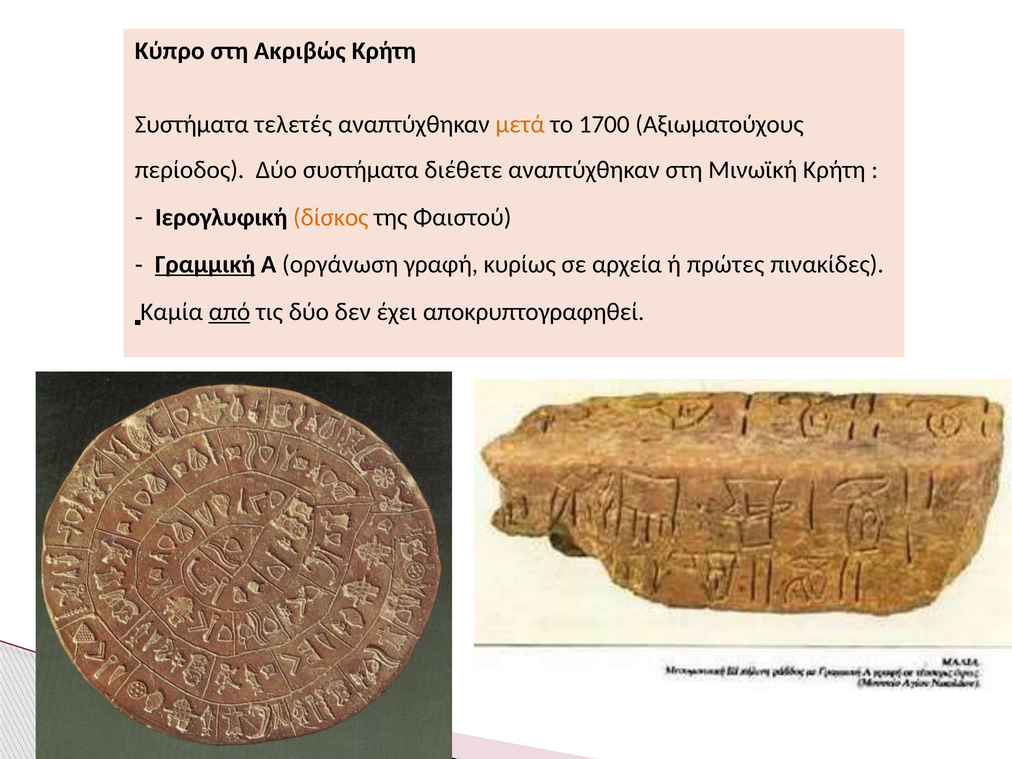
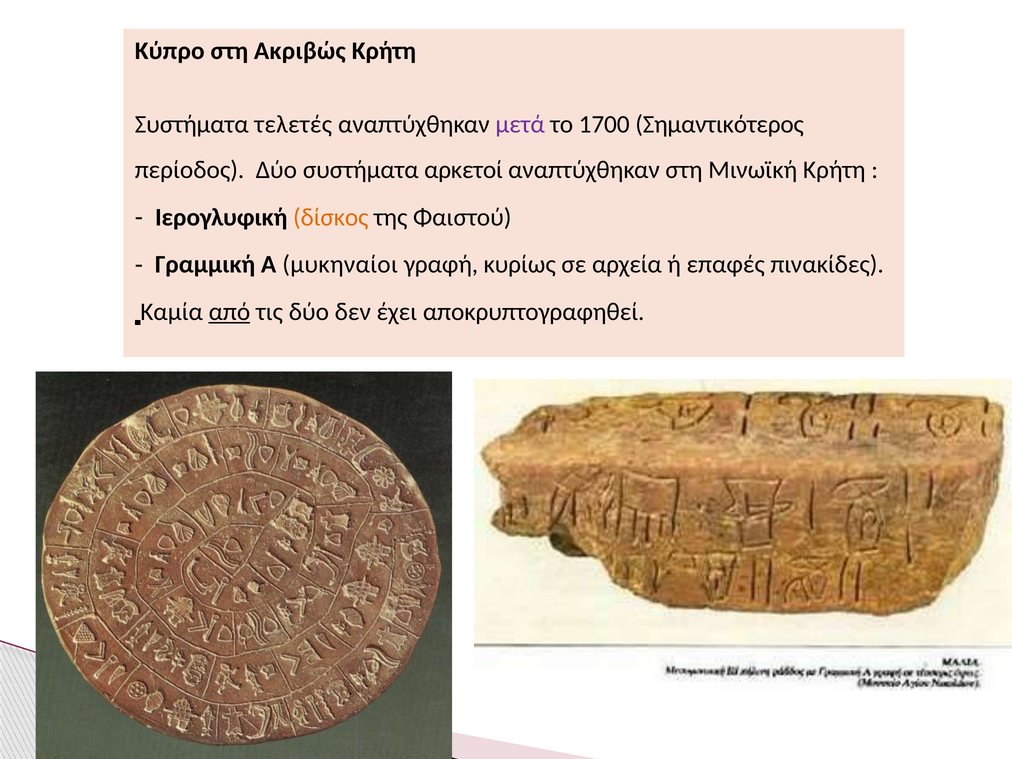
μετά colour: orange -> purple (520, 125)
Αξιωματούχους: Αξιωματούχους -> Σημαντικότερος (720, 125)
διέθετε: διέθετε -> αρκετοί (464, 170)
Γραμμική underline: present -> none (205, 265)
οργάνωση: οργάνωση -> μυκηναίοι (340, 265)
πρώτες: πρώτες -> επαφές (726, 265)
